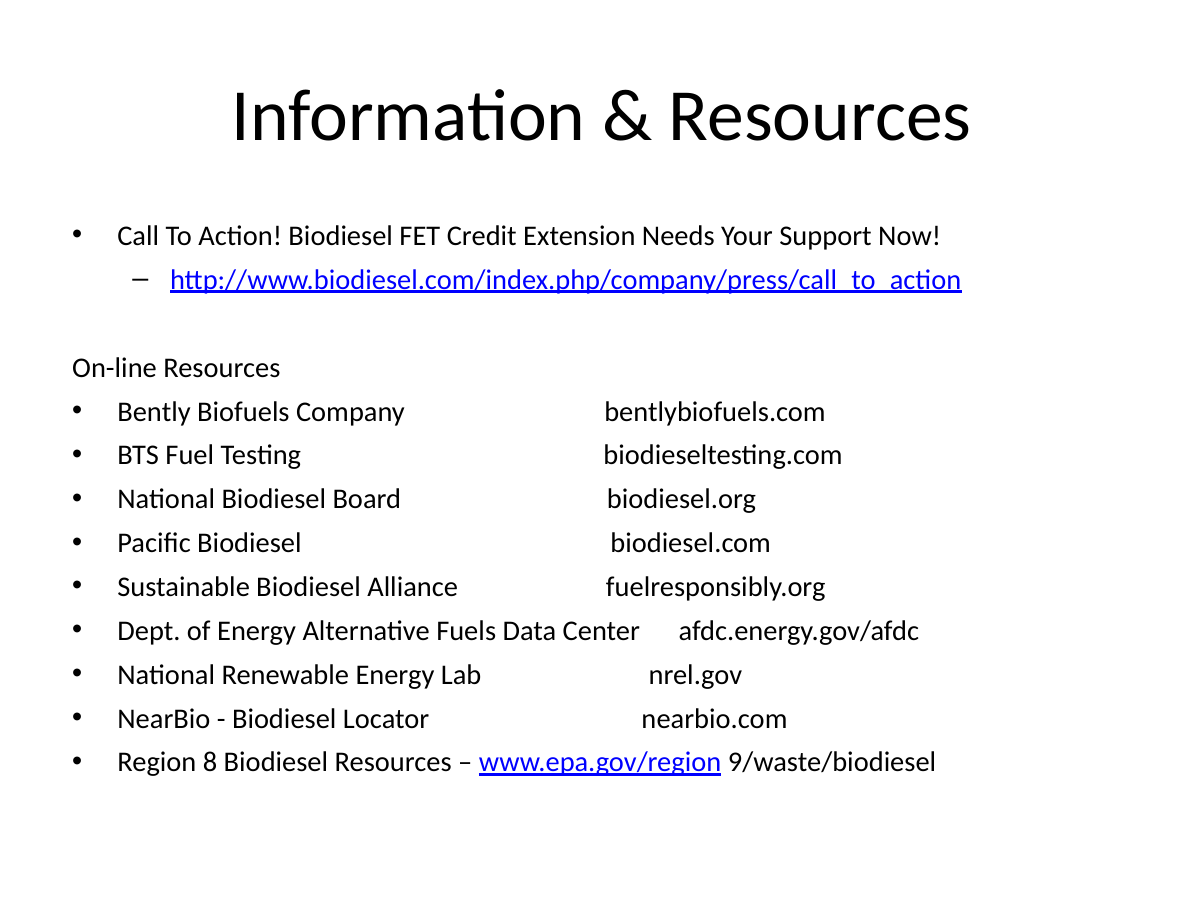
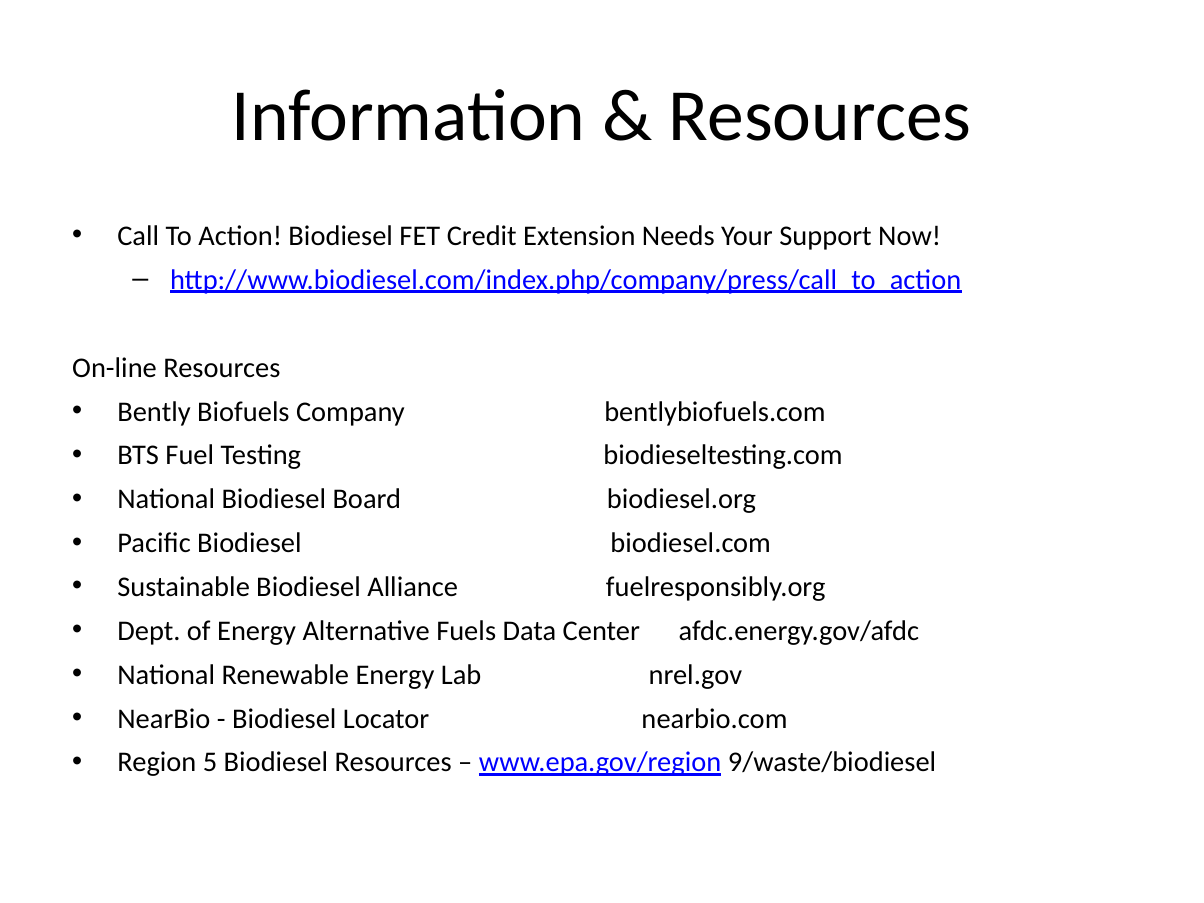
8: 8 -> 5 (210, 763)
